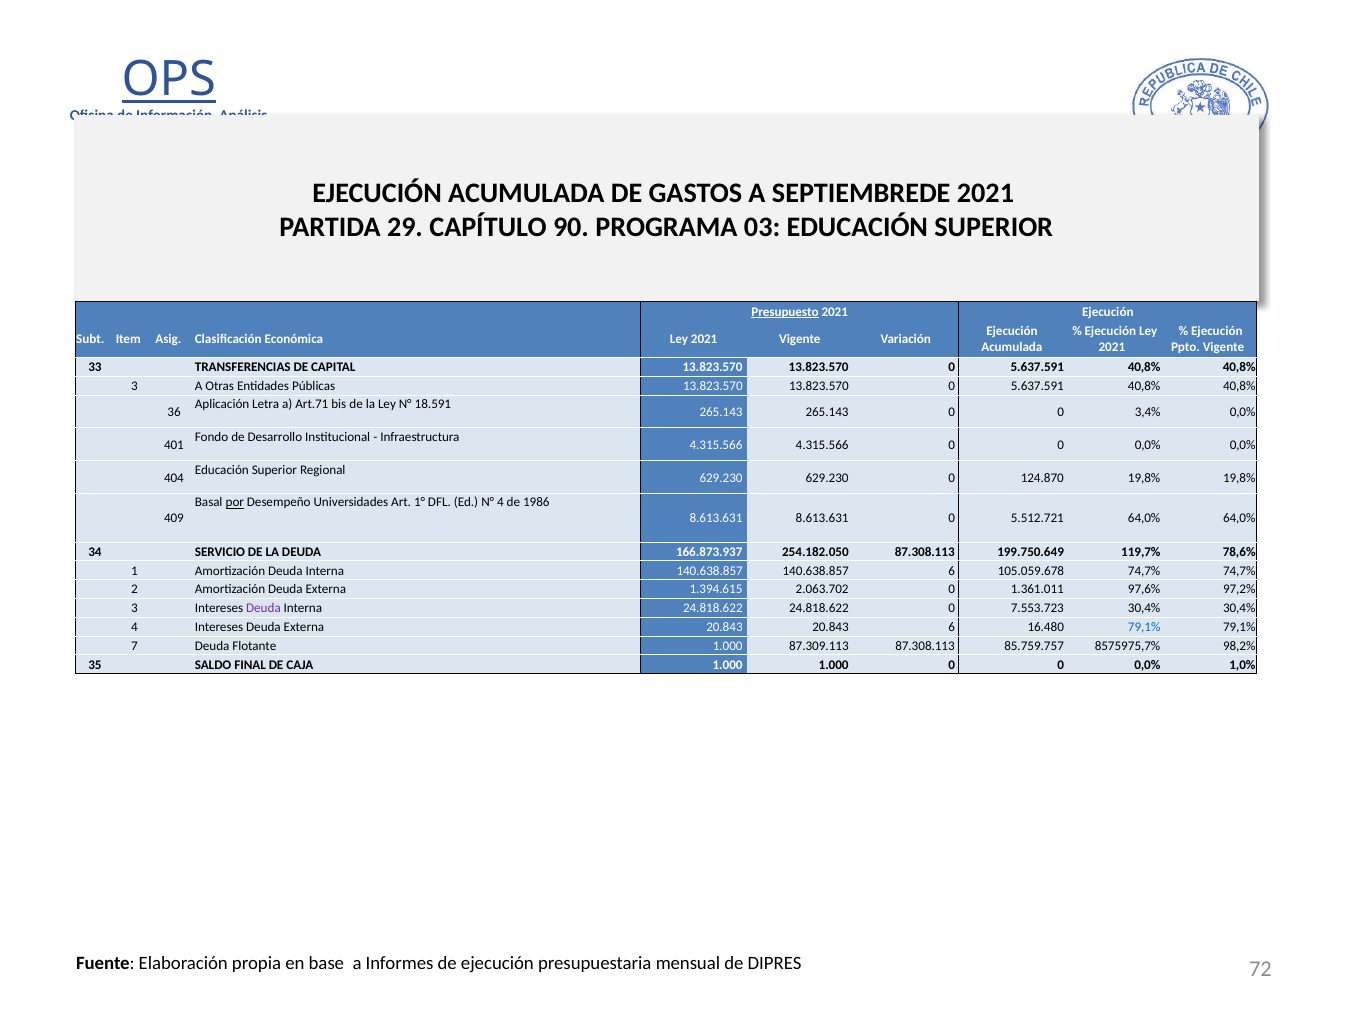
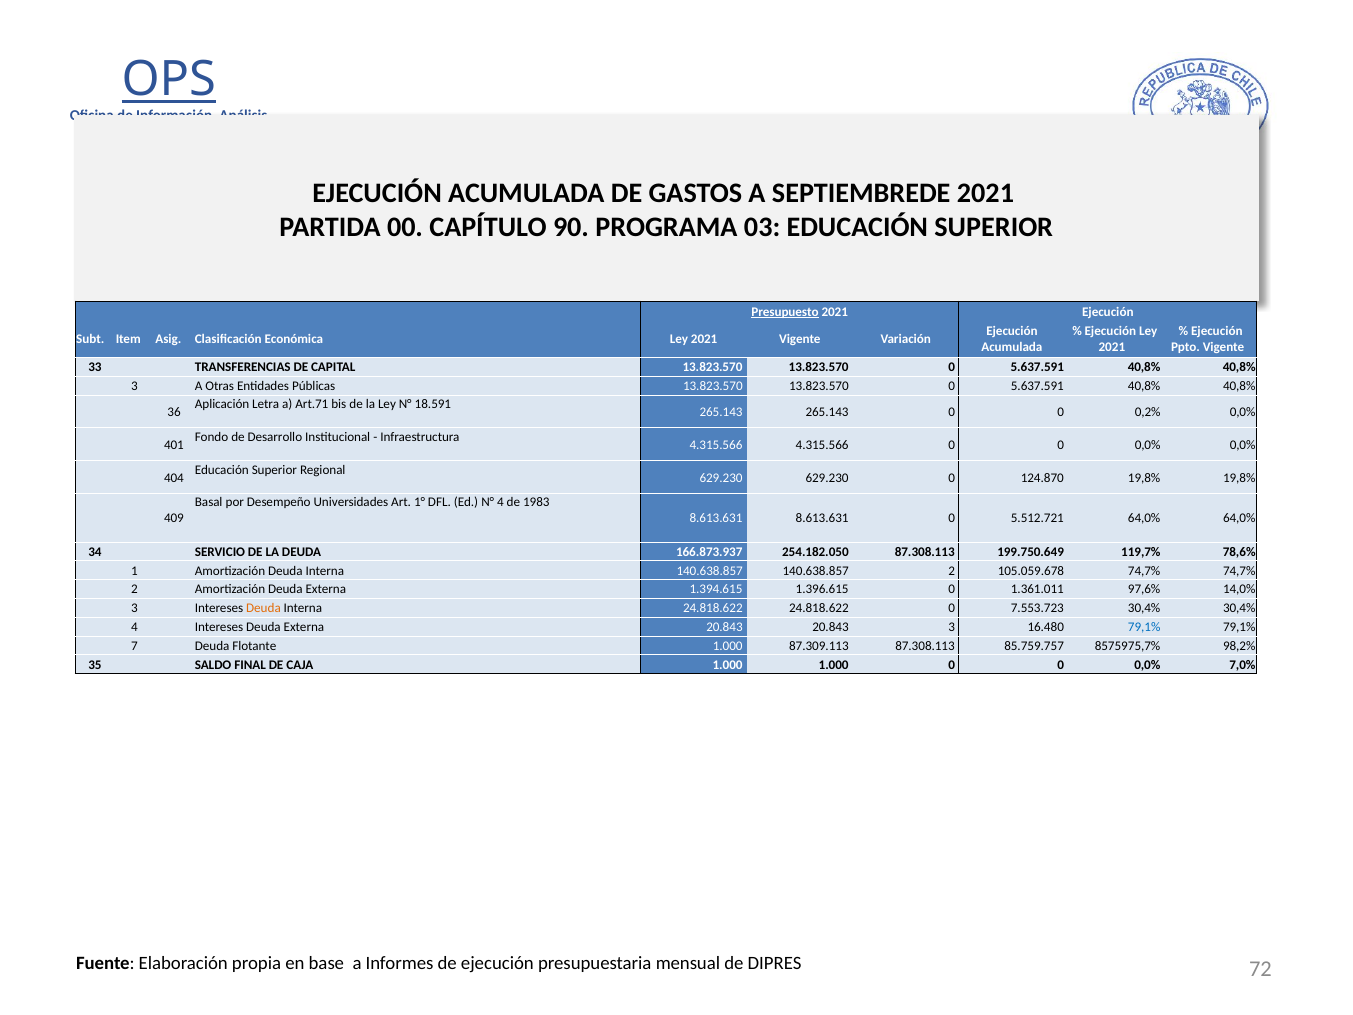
29: 29 -> 00 (405, 227)
3,4%: 3,4% -> 0,2% (1148, 412)
por underline: present -> none (235, 503)
1986: 1986 -> 1983 (536, 503)
140.638.857 6: 6 -> 2 (952, 571)
2.063.702: 2.063.702 -> 1.396.615 (822, 589)
97,2%: 97,2% -> 14,0% (1239, 589)
Deuda colour: purple -> orange (263, 608)
20.843 6: 6 -> 3 (952, 627)
1,0%: 1,0% -> 7,0% (1242, 665)
